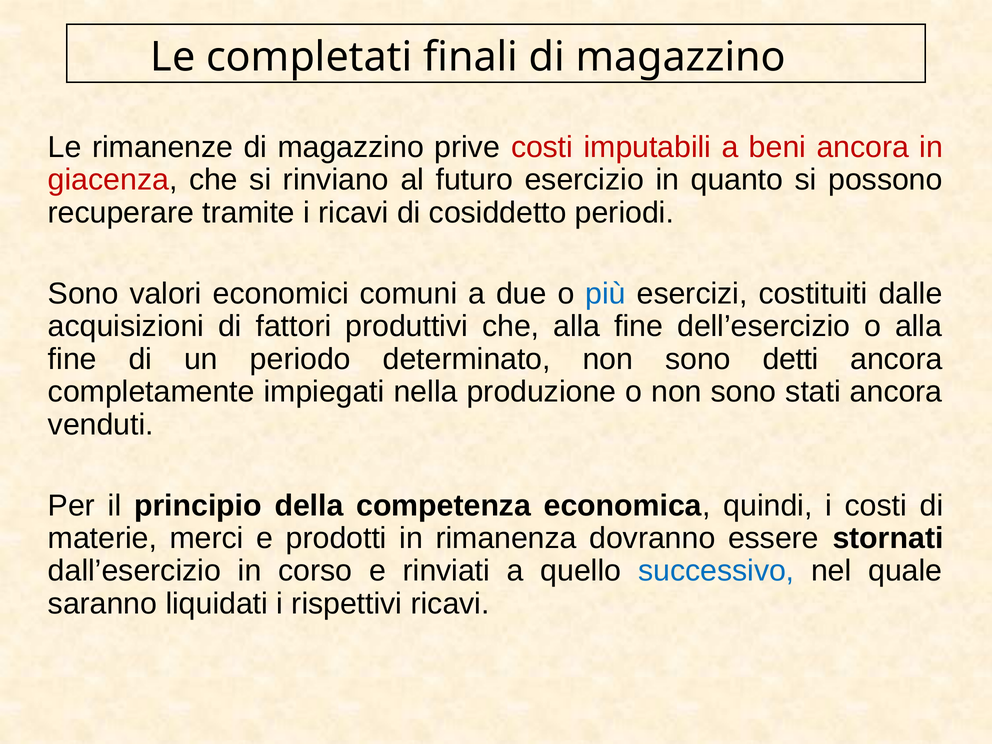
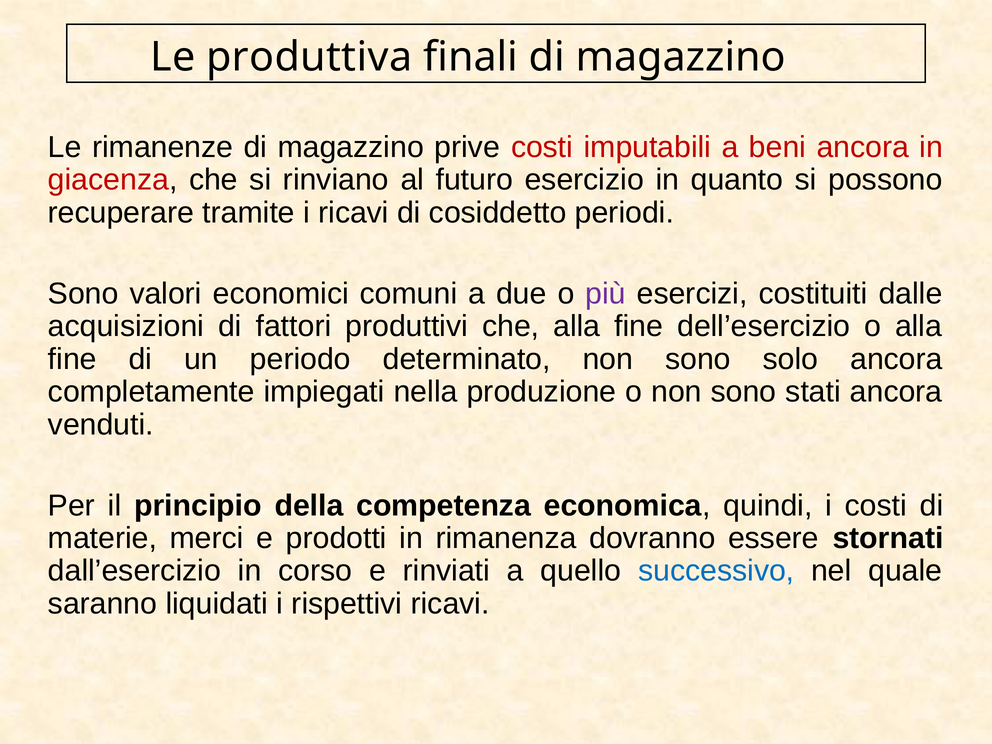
completati: completati -> produttiva (309, 57)
più colour: blue -> purple (606, 294)
detti: detti -> solo (790, 359)
